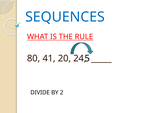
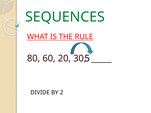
SEQUENCES colour: blue -> green (65, 17)
41: 41 -> 60 (49, 59)
24: 24 -> 30 (80, 59)
